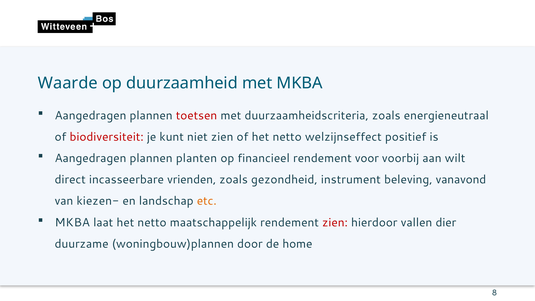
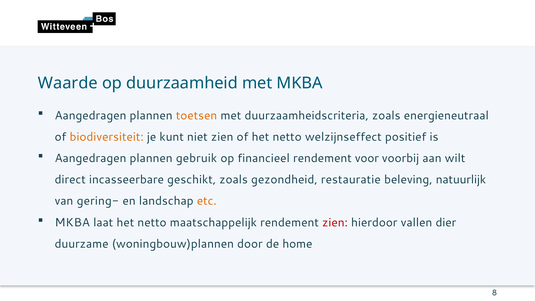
toetsen colour: red -> orange (197, 115)
biodiversiteit colour: red -> orange (107, 137)
planten: planten -> gebruik (196, 158)
vrienden: vrienden -> geschikt (192, 180)
instrument: instrument -> restauratie (351, 180)
vanavond: vanavond -> natuurlijk (461, 180)
kiezen-: kiezen- -> gering- (98, 201)
